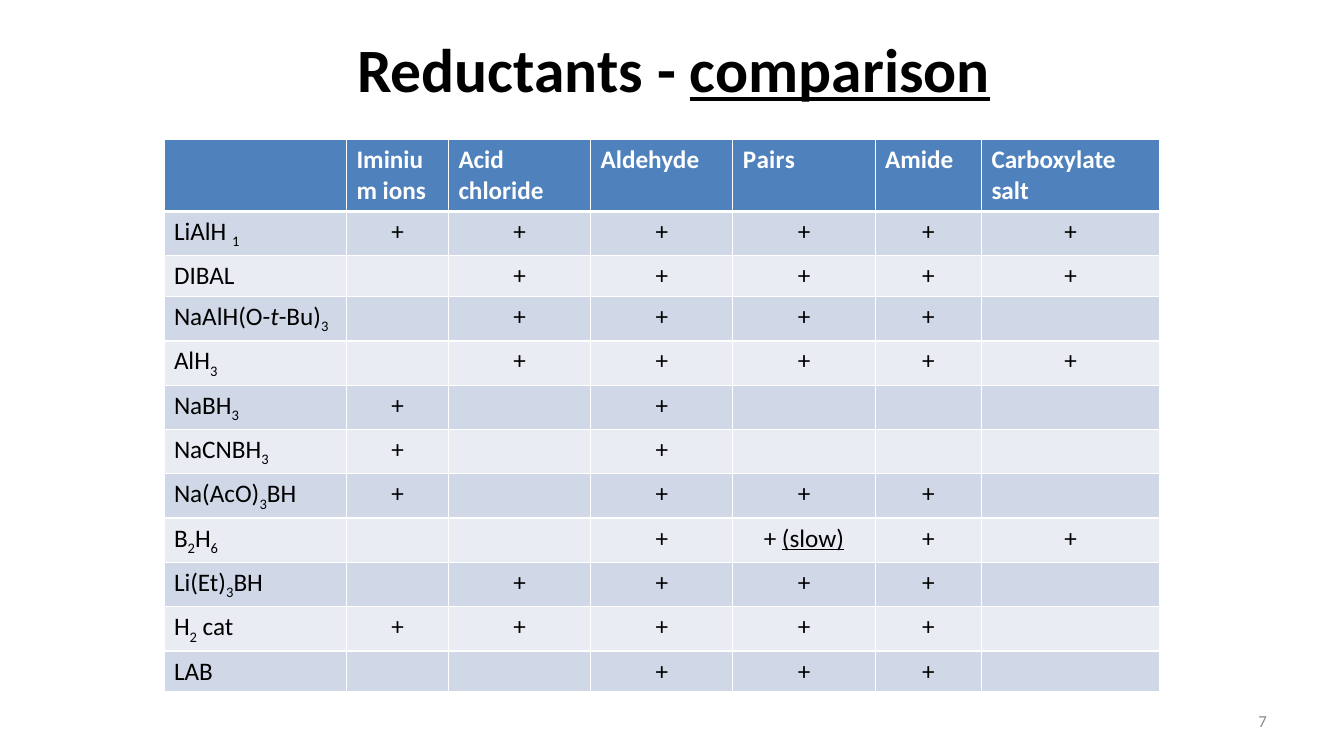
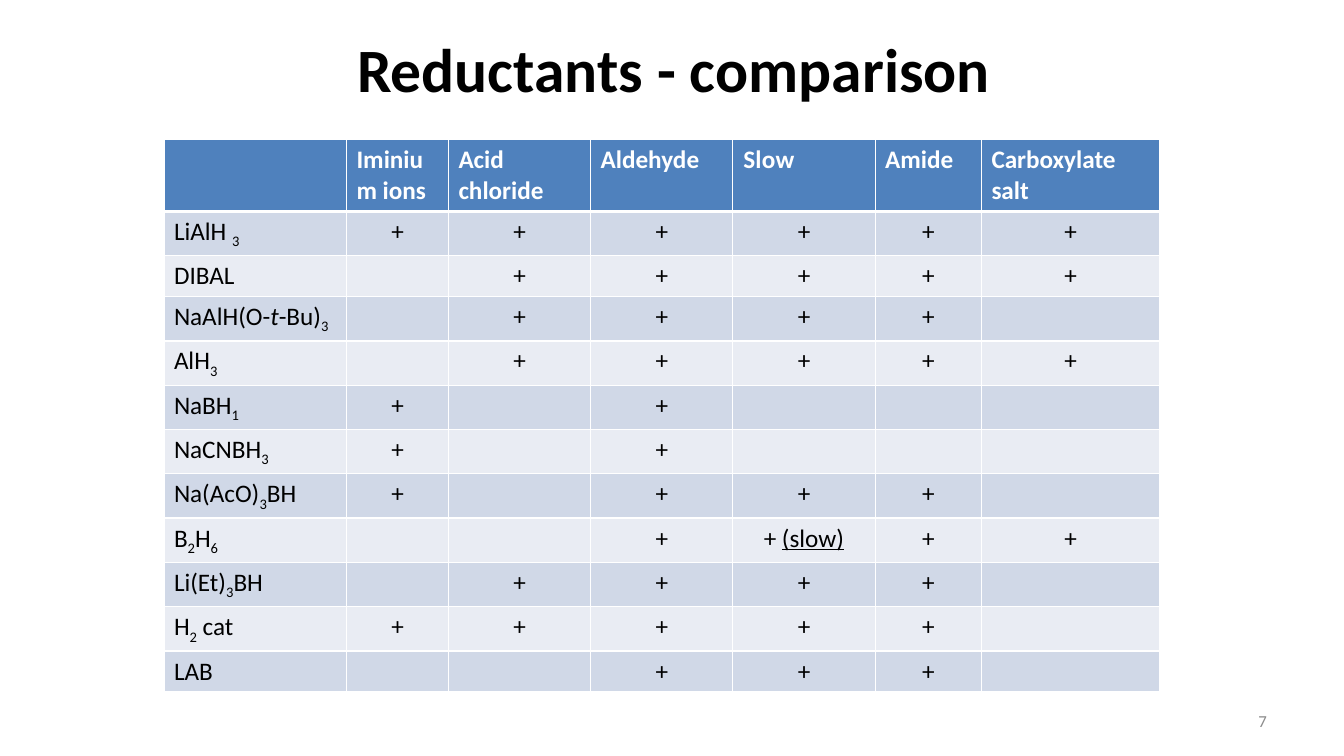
comparison underline: present -> none (840, 72)
Aldehyde Pairs: Pairs -> Slow (769, 161)
LiAlH 1: 1 -> 3 (236, 242)
3: 3 -> 1 (235, 416)
